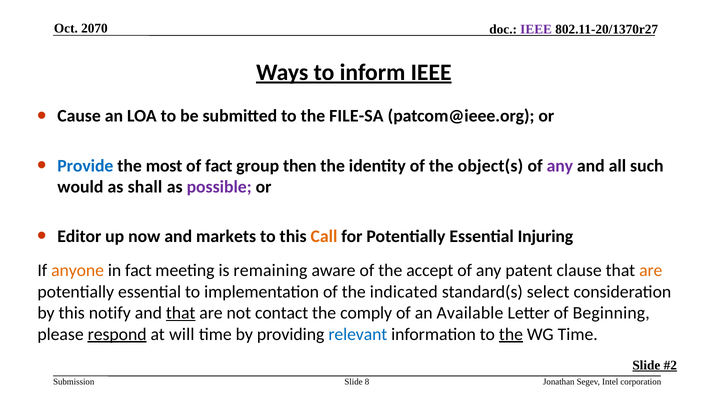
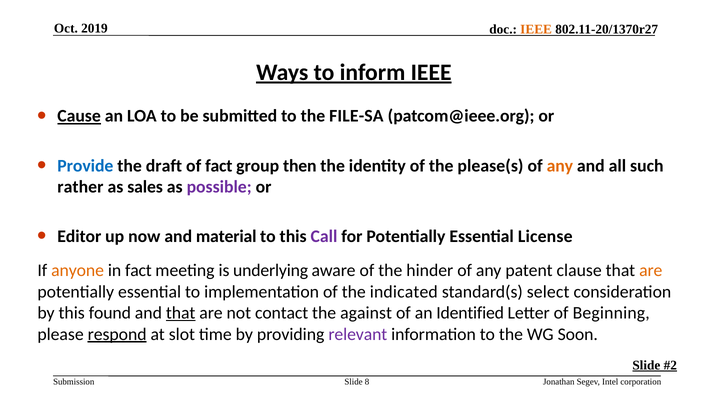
2070: 2070 -> 2019 (94, 28)
IEEE colour: purple -> orange (536, 30)
Cause underline: none -> present (79, 116)
most: most -> draft (164, 166)
object(s: object(s -> please(s (490, 166)
any colour: purple -> orange (560, 166)
would: would -> rather (80, 187)
shall: shall -> sales (145, 187)
markets: markets -> material (226, 237)
Call colour: orange -> purple (324, 237)
Injuring: Injuring -> License (545, 237)
remaining: remaining -> underlying (271, 271)
accept: accept -> hinder (430, 271)
notify: notify -> found (110, 313)
comply: comply -> against (366, 313)
Available: Available -> Identified (470, 313)
will: will -> slot (182, 334)
relevant colour: blue -> purple (358, 334)
the underline: present -> none (511, 334)
WG Time: Time -> Soon (578, 334)
